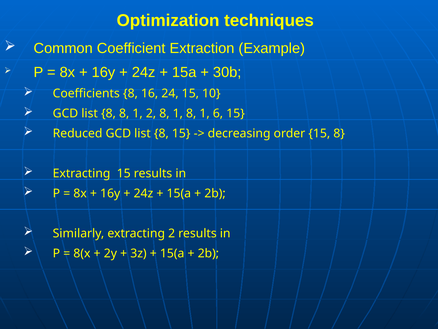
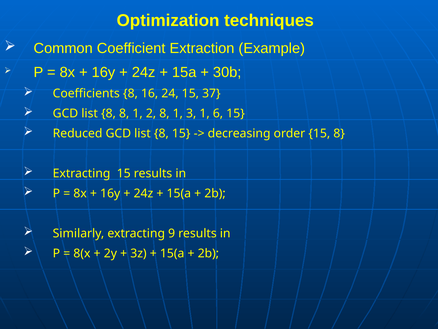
10: 10 -> 37 (211, 93)
1 8: 8 -> 3 (191, 113)
extracting 2: 2 -> 9 (172, 233)
